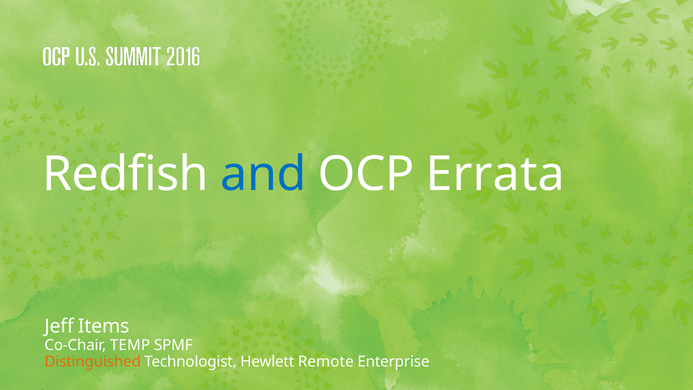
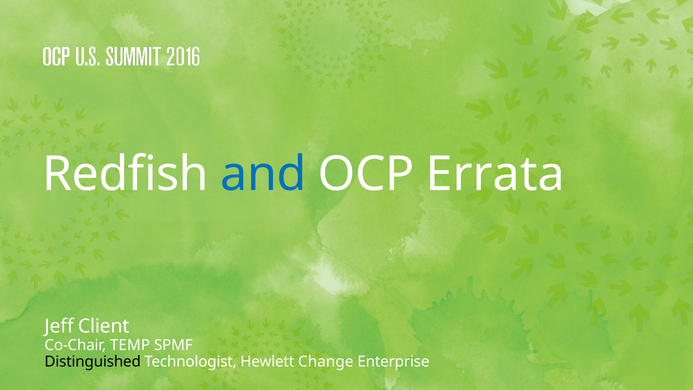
Items: Items -> Client (104, 326)
Distinguished colour: orange -> black (93, 361)
Remote: Remote -> Change (326, 361)
